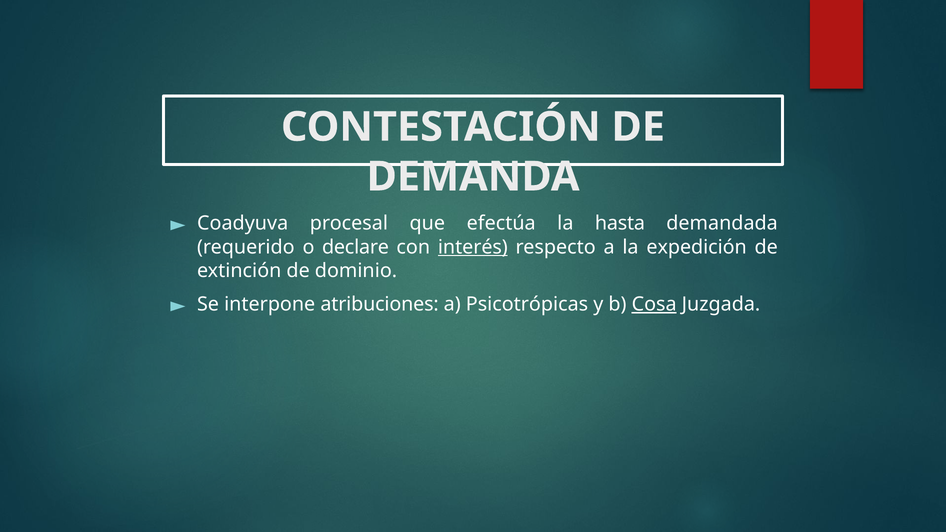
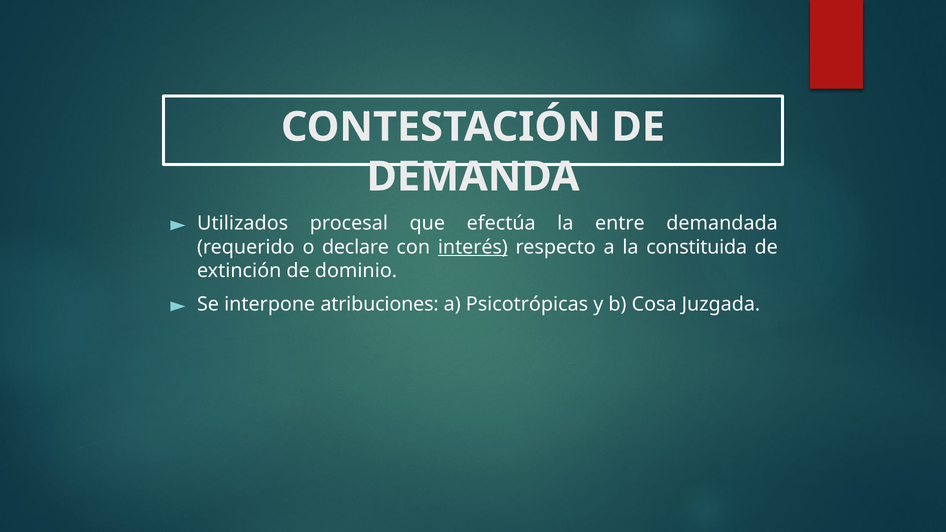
Coadyuva: Coadyuva -> Utilizados (243, 223)
hasta: hasta -> entre (620, 223)
expedición: expedición -> constituida (697, 247)
Cosa underline: present -> none (654, 304)
